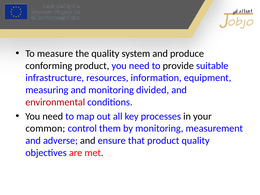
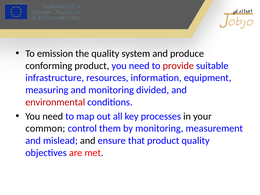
measure: measure -> emission (55, 54)
provide colour: black -> red (178, 66)
adverse: adverse -> mislead (60, 141)
